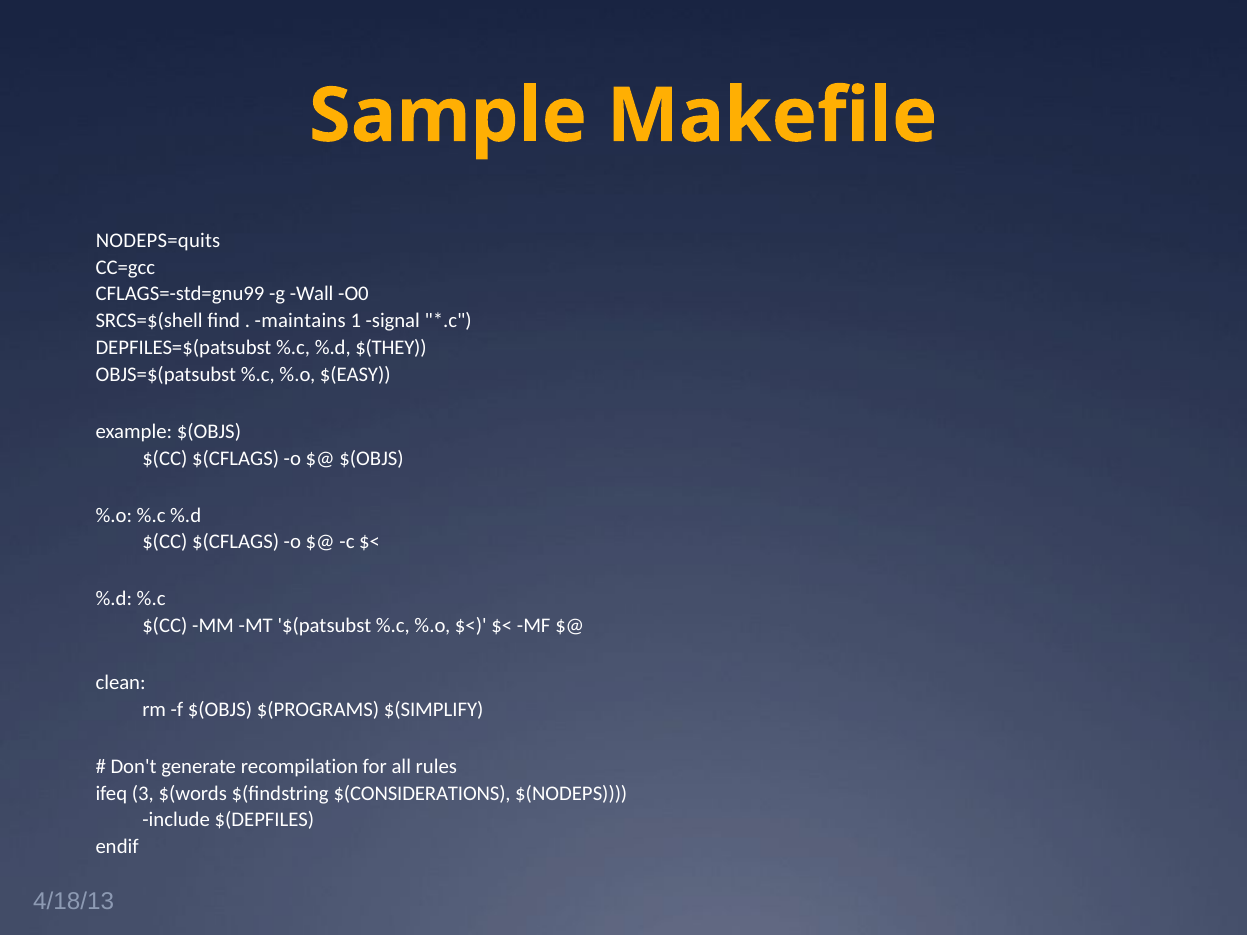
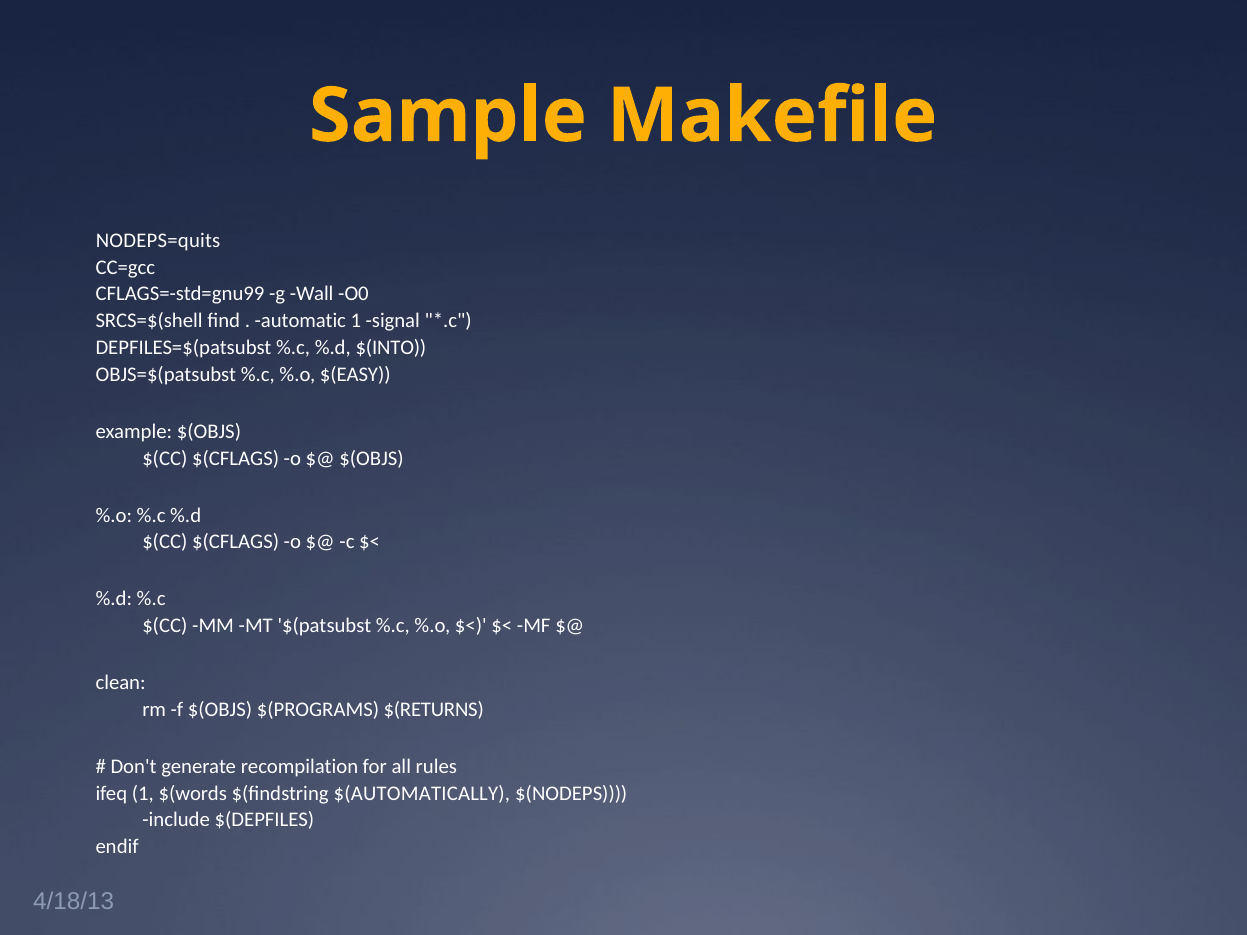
maintains: maintains -> automatic (300, 321)
$(THEY: $(THEY -> $(INTO (391, 348)
$(SIMPLIFY: $(SIMPLIFY -> $(RETURNS (434, 710)
ifeq 3: 3 -> 1 (143, 793)
$(CONSIDERATIONS: $(CONSIDERATIONS -> $(AUTOMATICALLY (422, 793)
